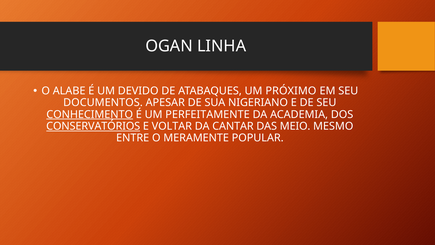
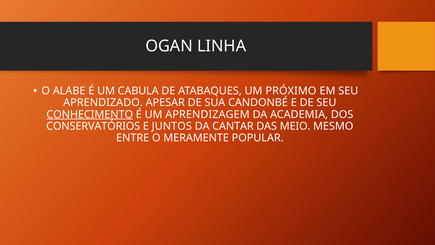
DEVIDO: DEVIDO -> CABULA (138, 91)
DOCUMENTOS: DOCUMENTOS -> APRENDIZADO (103, 103)
NIGERIANO: NIGERIANO -> CANDONBÉ (258, 103)
PERFEITAMENTE: PERFEITAMENTE -> APRENDIZAGEM (208, 114)
CONSERVATÓRIOS underline: present -> none (93, 126)
VOLTAR: VOLTAR -> JUNTOS (172, 126)
